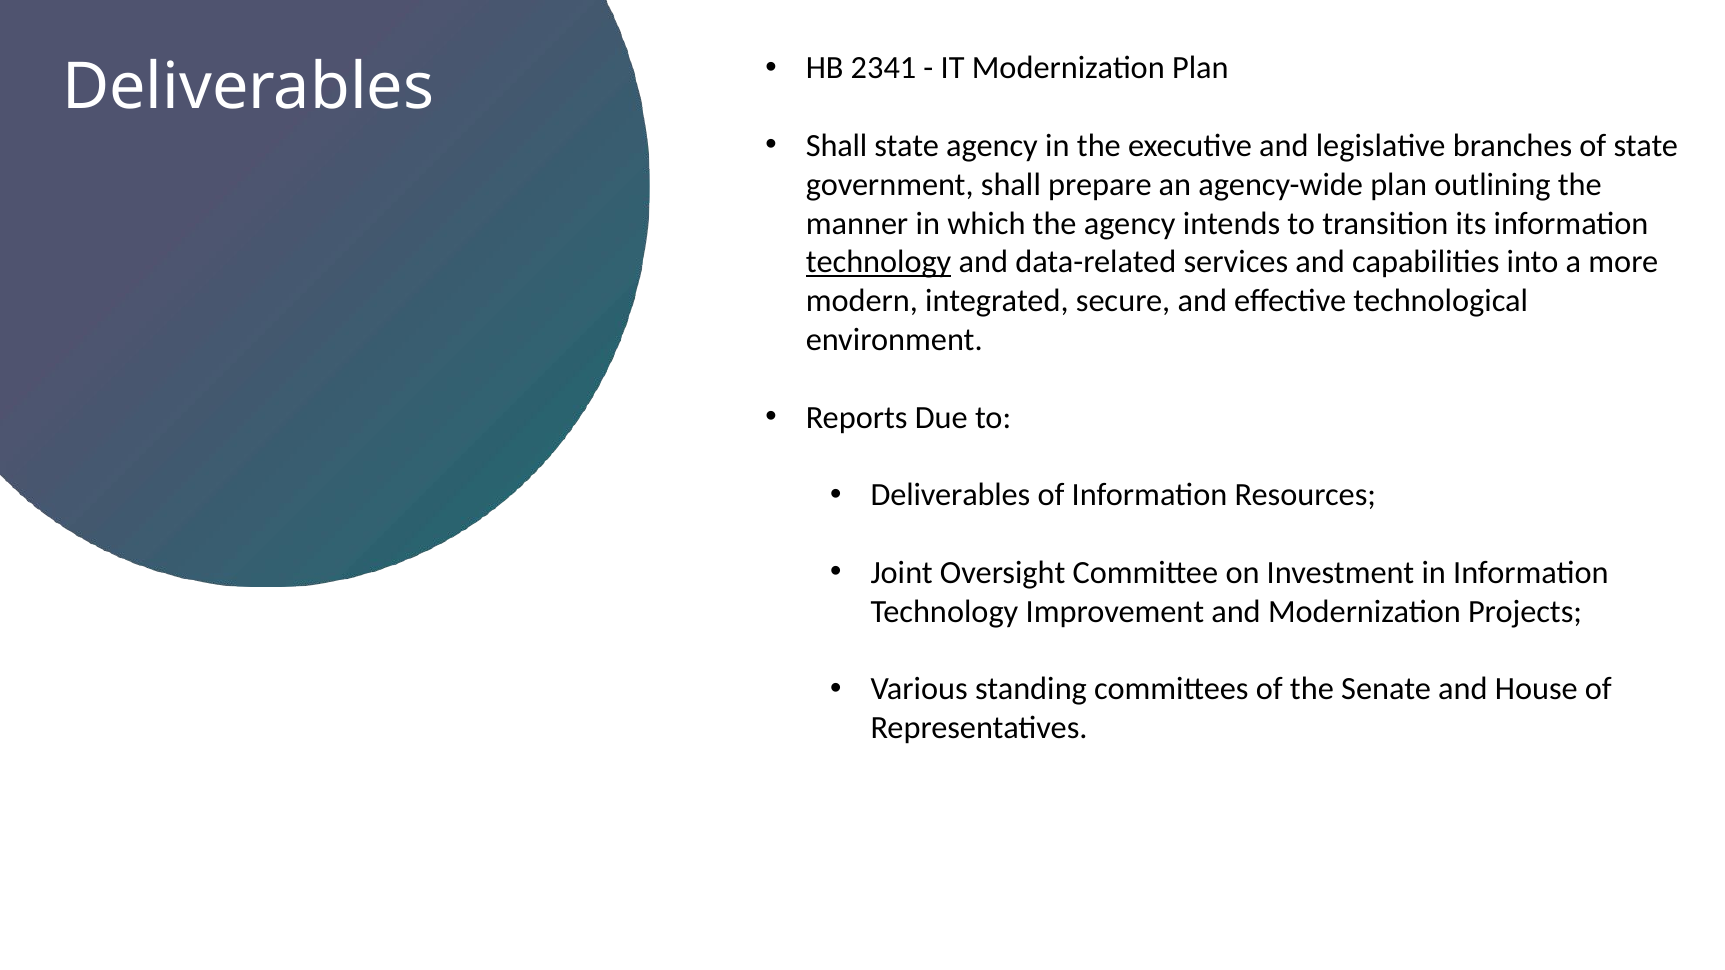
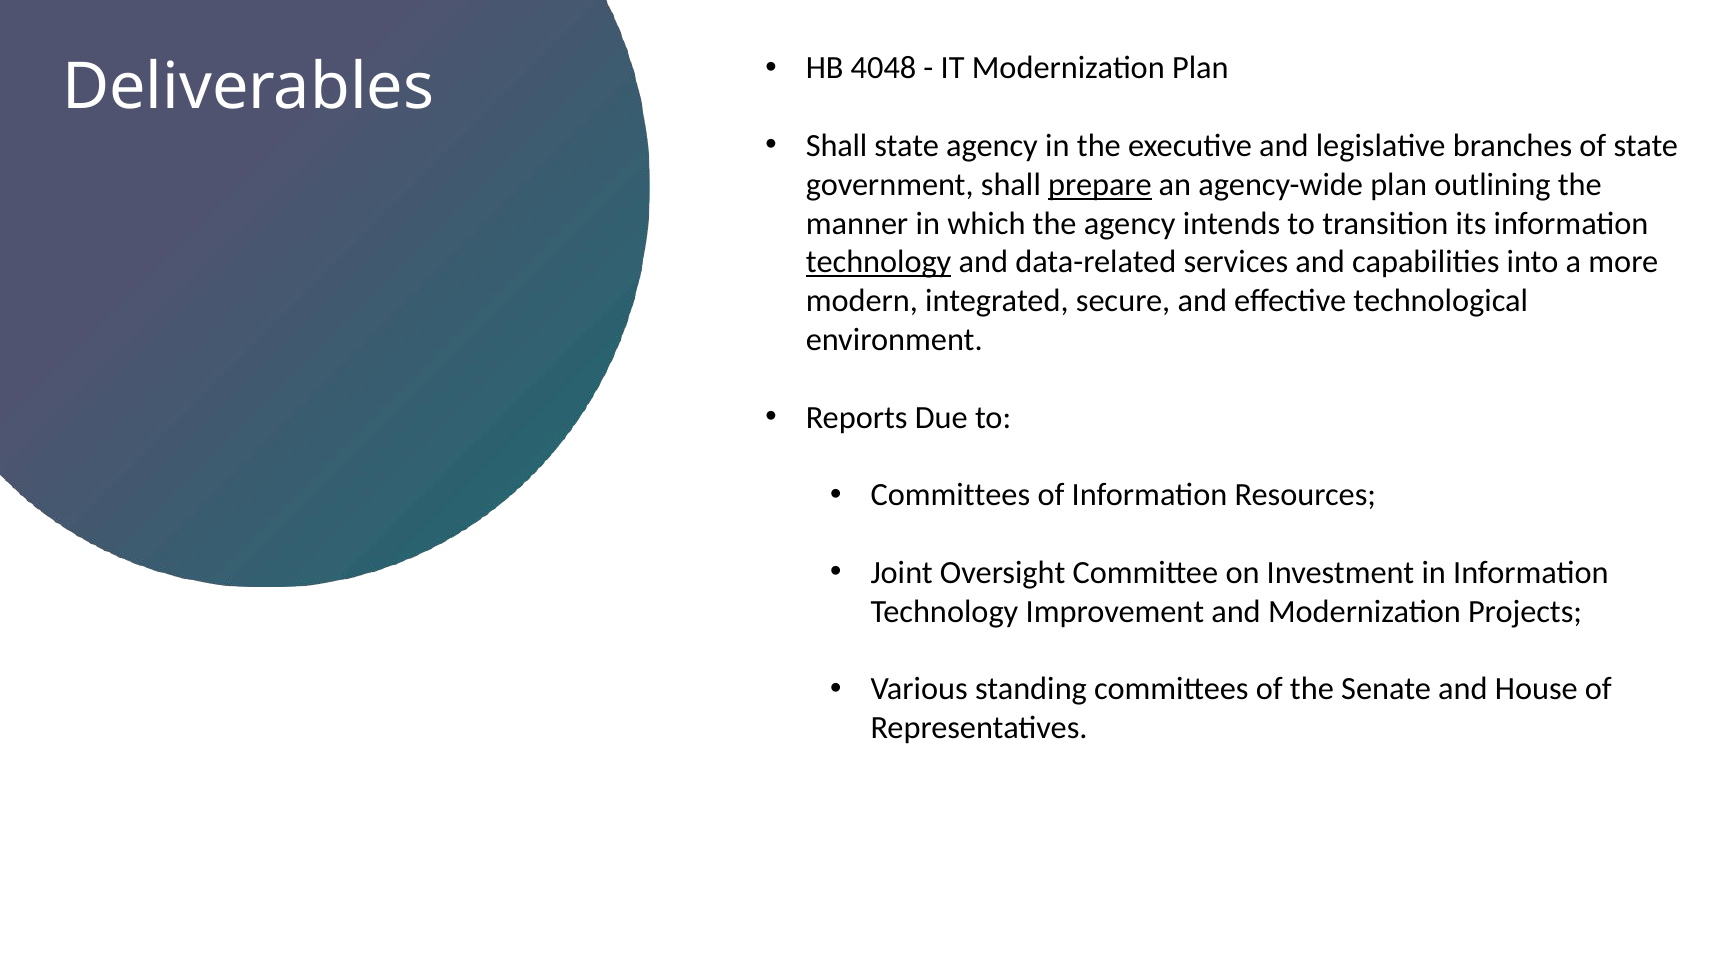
2341: 2341 -> 4048 (883, 68)
prepare underline: none -> present (1100, 185)
Deliverables: Deliverables -> Committees (950, 495)
